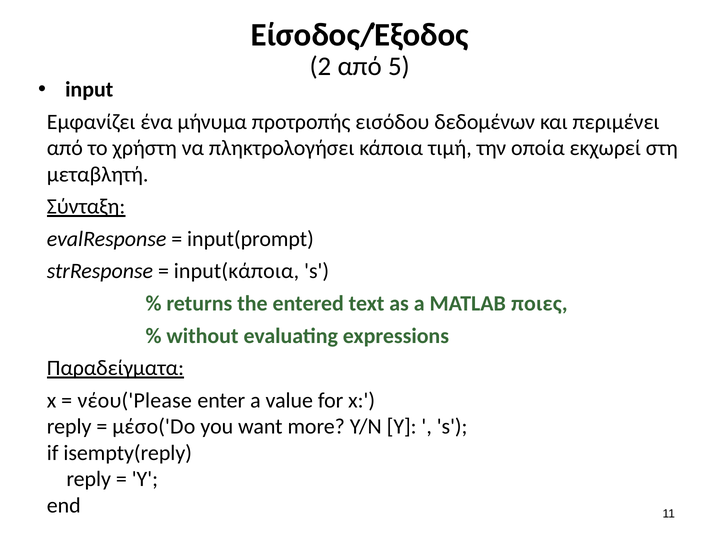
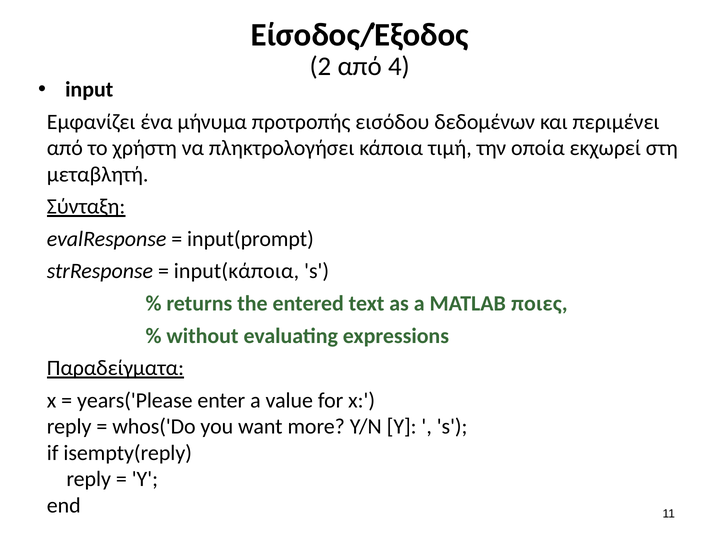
5: 5 -> 4 (399, 66)
νέου('Please: νέου('Please -> years('Please (135, 401)
μέσο('Do: μέσο('Do -> whos('Do (154, 427)
